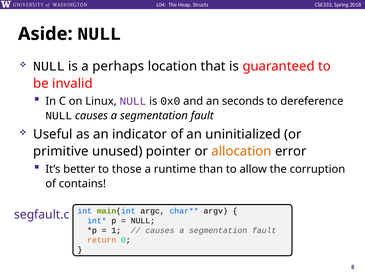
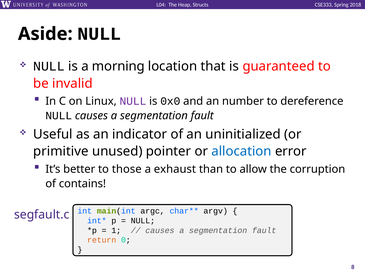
perhaps: perhaps -> morning (118, 66)
seconds: seconds -> number (243, 101)
allocation colour: orange -> blue (241, 151)
runtime: runtime -> exhaust (175, 169)
